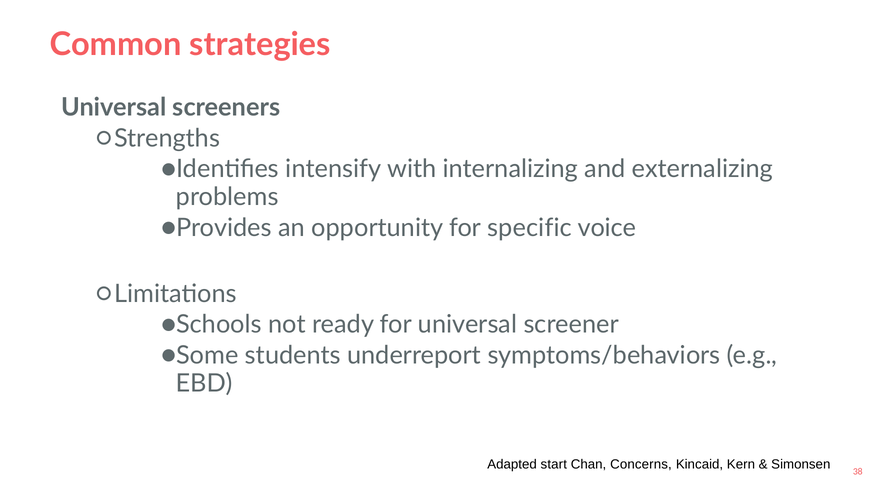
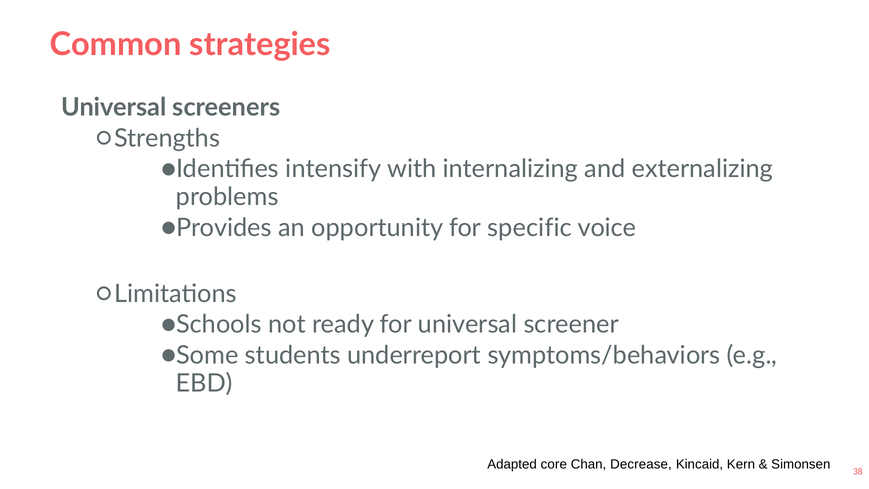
start: start -> core (554, 464)
Concerns: Concerns -> Decrease (641, 464)
